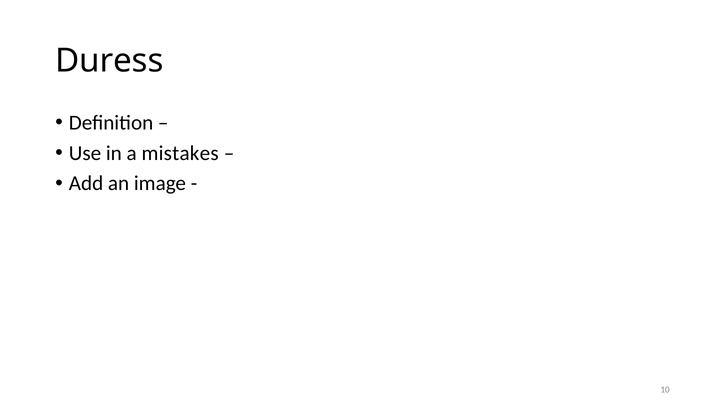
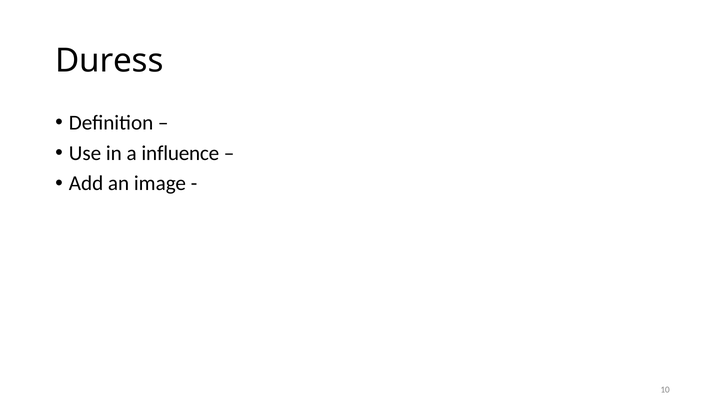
mistakes: mistakes -> influence (180, 153)
